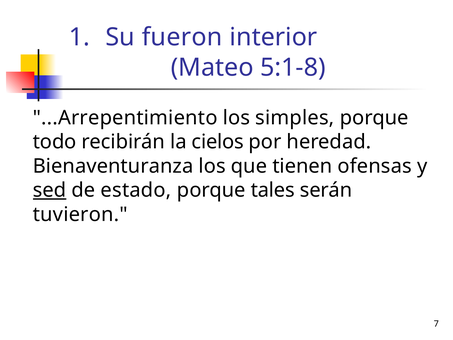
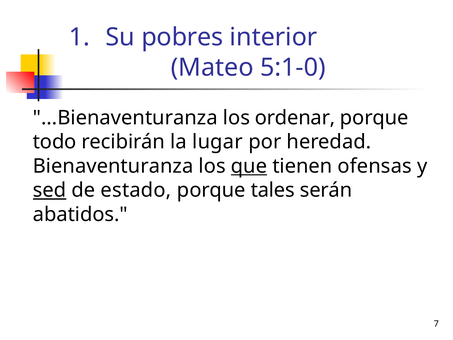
fueron: fueron -> pobres (182, 37)
5:1-8: 5:1-8 -> 5:1-0 (293, 67)
...Arrepentimiento: ...Arrepentimiento -> ...Bienaventuranza (125, 118)
simples: simples -> ordenar (295, 118)
cielos: cielos -> lugar (217, 142)
que underline: none -> present (249, 166)
tuvieron: tuvieron -> abatidos (80, 214)
